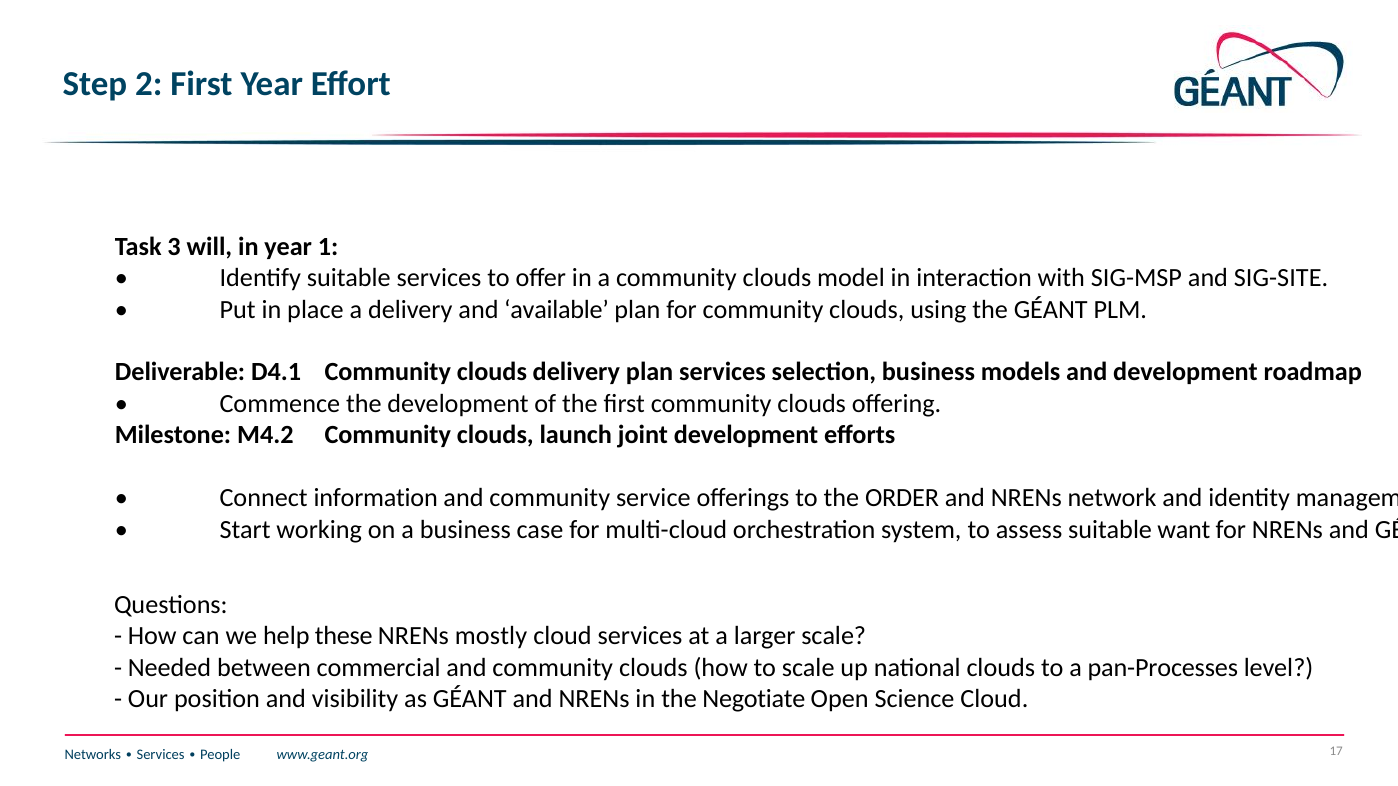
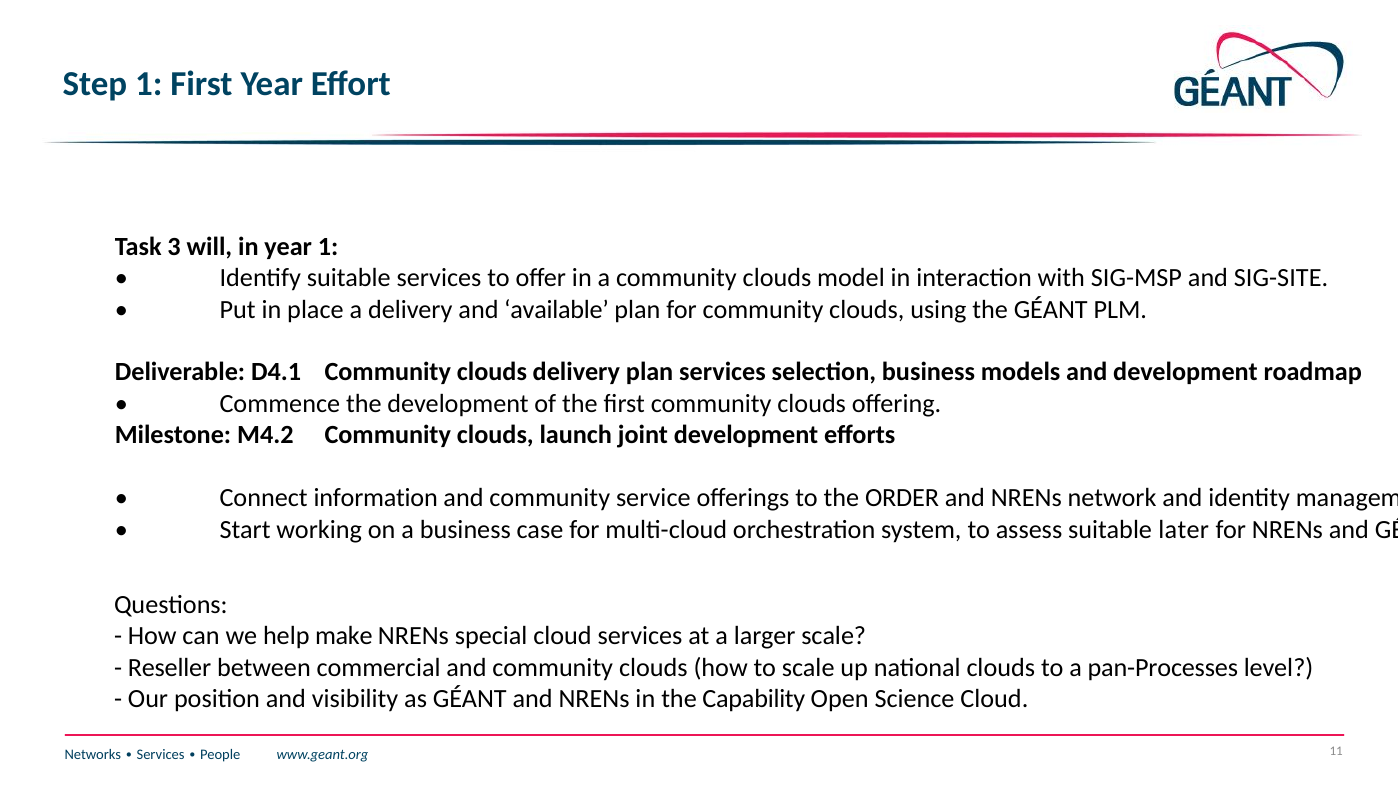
Step 2: 2 -> 1 (149, 84)
want: want -> later (1184, 530)
these: these -> make (344, 636)
mostly: mostly -> special (491, 636)
Needed: Needed -> Reseller (170, 668)
Negotiate: Negotiate -> Capability (754, 699)
17: 17 -> 11 (1336, 751)
